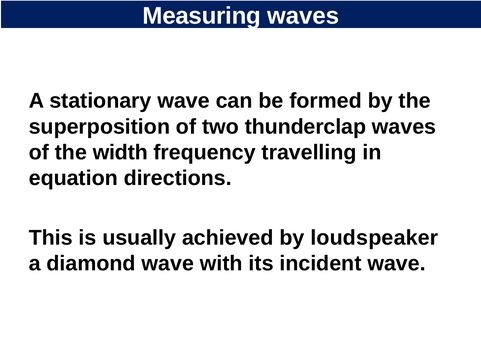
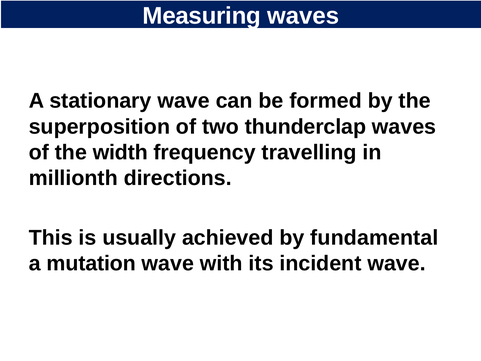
equation: equation -> millionth (73, 178)
loudspeaker: loudspeaker -> fundamental (374, 238)
diamond: diamond -> mutation (91, 263)
